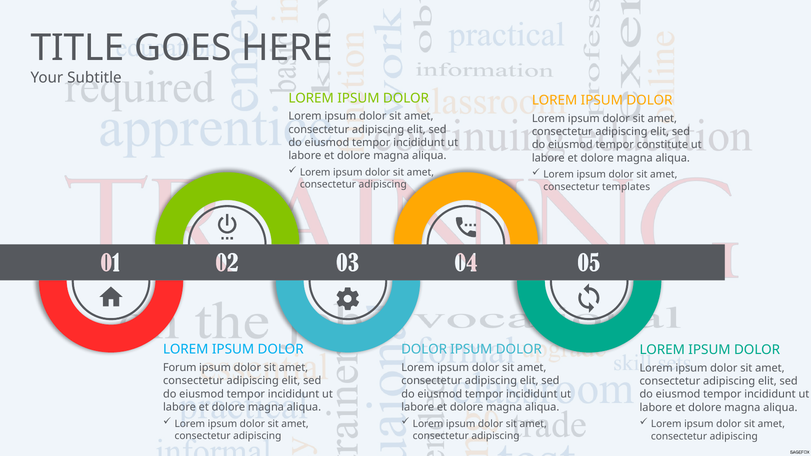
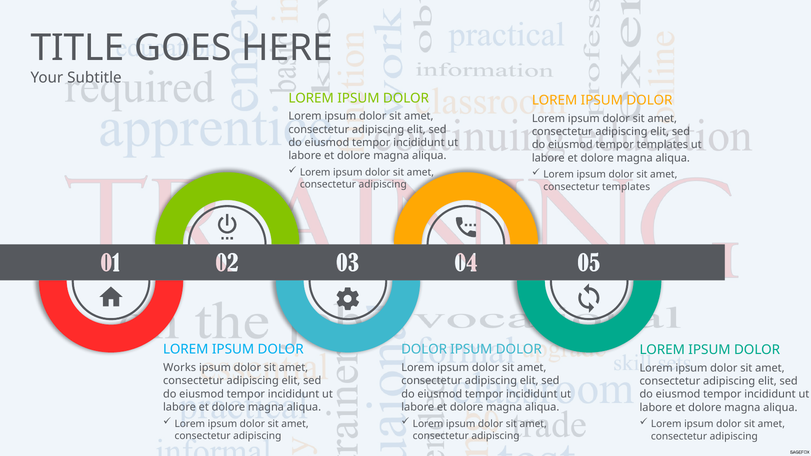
tempor constitute: constitute -> templates (662, 145)
Forum: Forum -> Works (180, 368)
